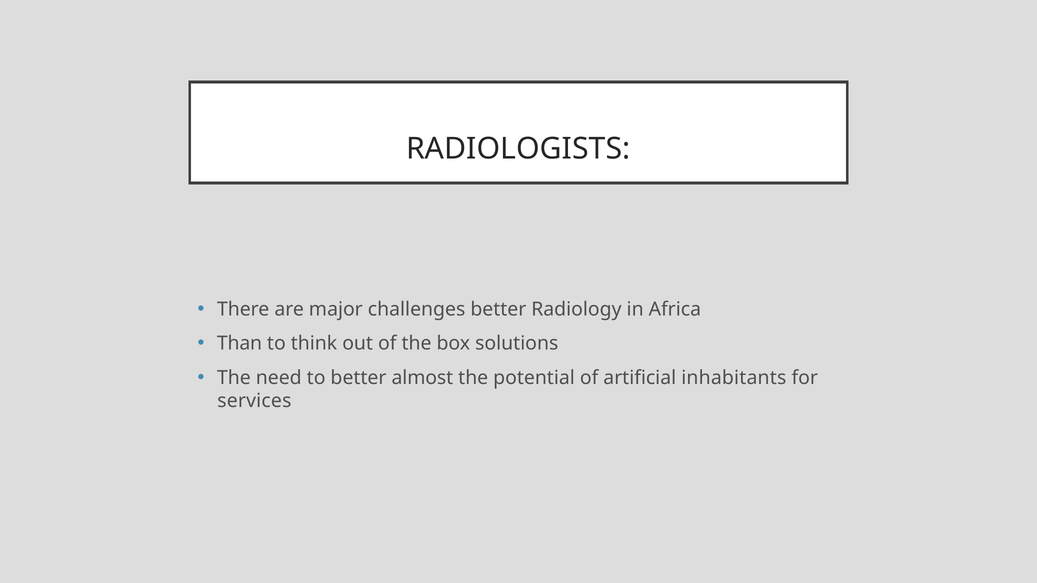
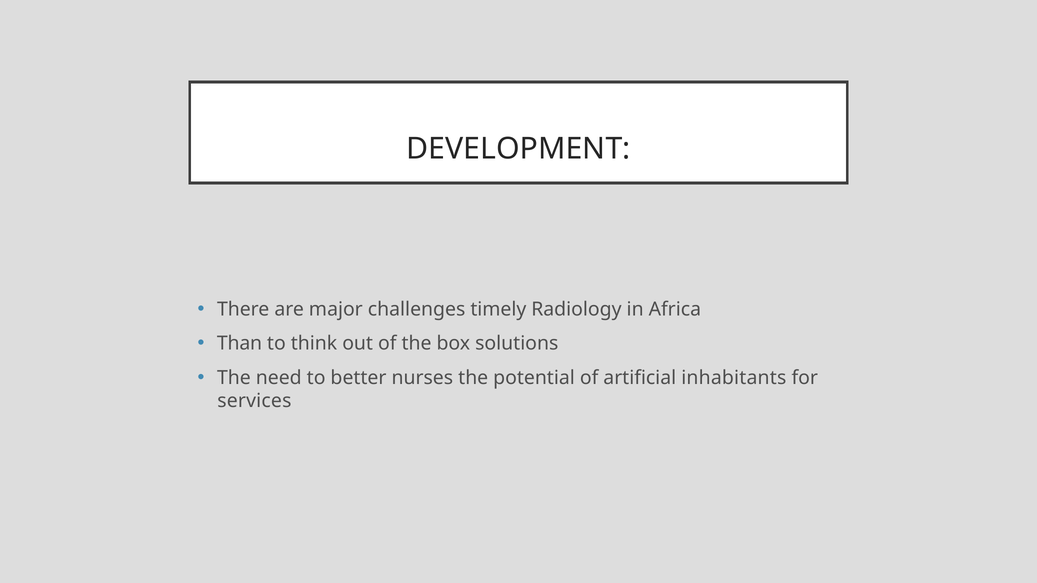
RADIOLOGISTS: RADIOLOGISTS -> DEVELOPMENT (518, 149)
challenges better: better -> timely (498, 310)
almost: almost -> nurses (422, 378)
